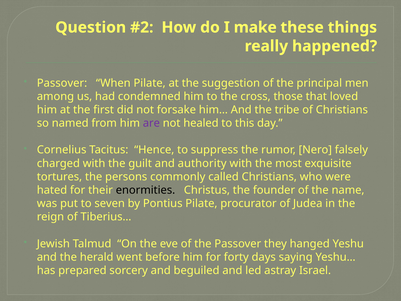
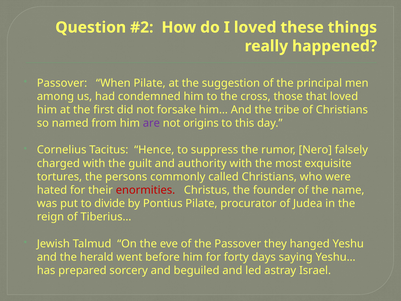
I make: make -> loved (255, 27)
healed: healed -> origins (201, 123)
enormities colour: black -> red (145, 190)
seven: seven -> divide (110, 203)
